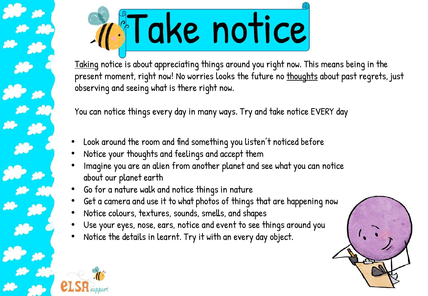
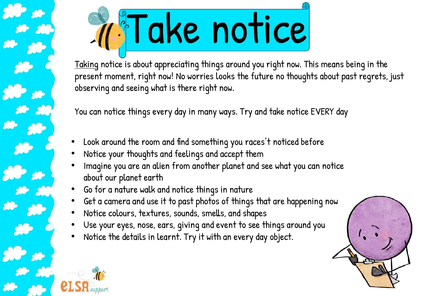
thoughts underline: present -> none (302, 76)
listen’t: listen’t -> races’t (258, 142)
to what: what -> past (186, 201)
ears notice: notice -> giving (188, 225)
